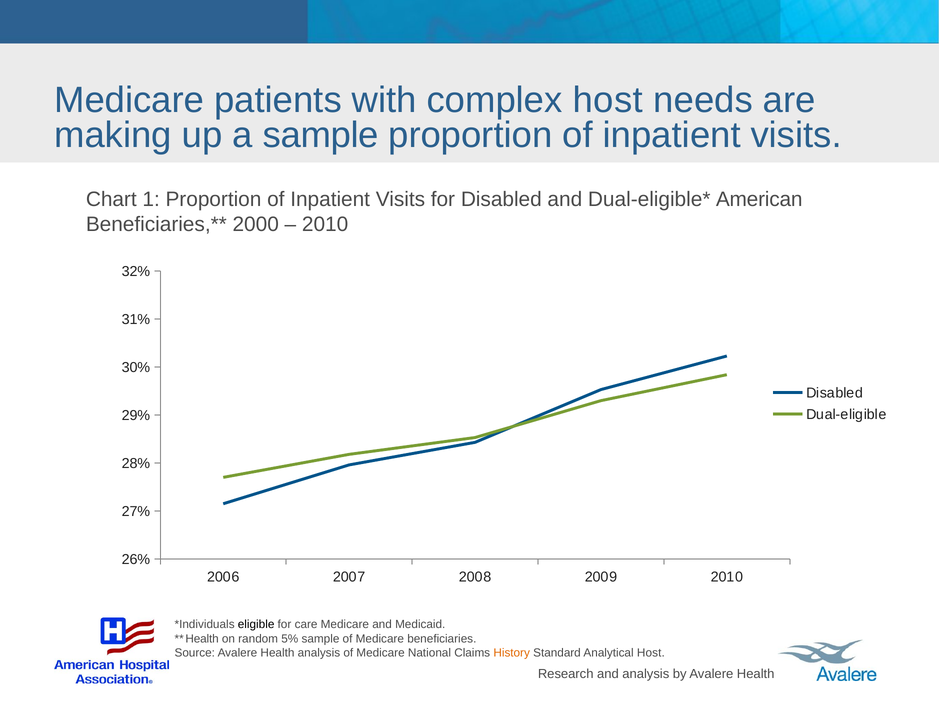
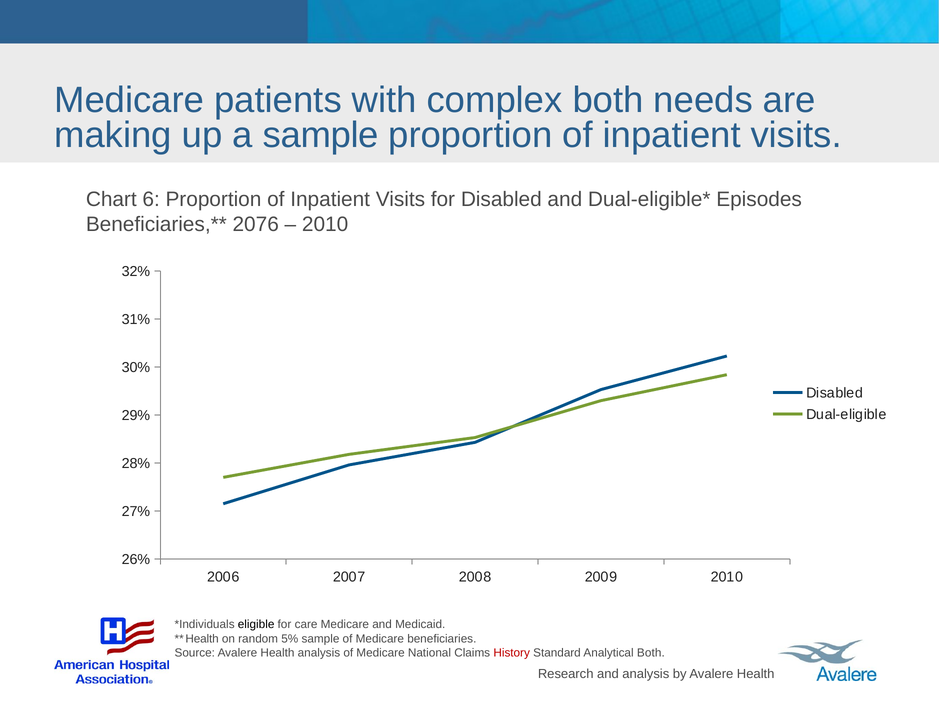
complex host: host -> both (608, 100)
1: 1 -> 6 (151, 199)
American: American -> Episodes (759, 199)
2000: 2000 -> 2076 (256, 224)
History colour: orange -> red (512, 652)
Analytical Host: Host -> Both (651, 652)
